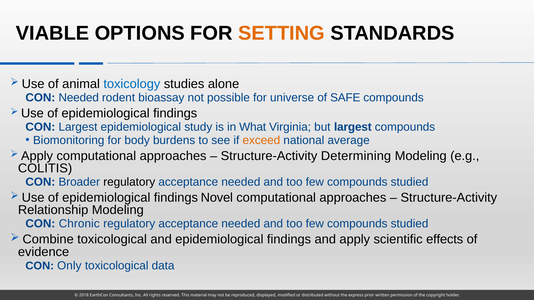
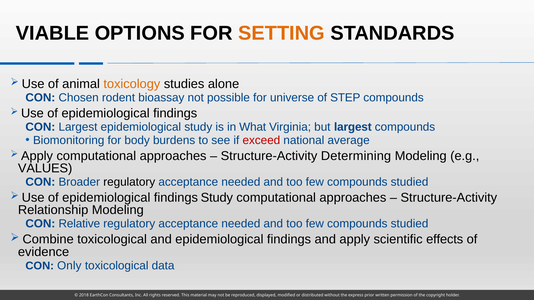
toxicology colour: blue -> orange (132, 84)
CON Needed: Needed -> Chosen (79, 98)
SAFE: SAFE -> STEP (345, 98)
exceed colour: orange -> red (261, 140)
COLITIS: COLITIS -> VALUES (45, 168)
findings Novel: Novel -> Study (217, 198)
Chronic: Chronic -> Relative (79, 224)
